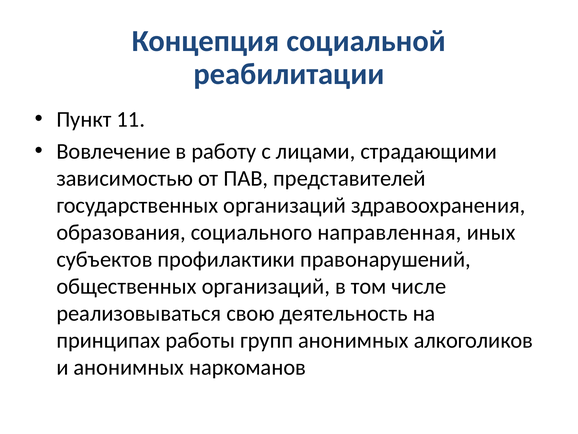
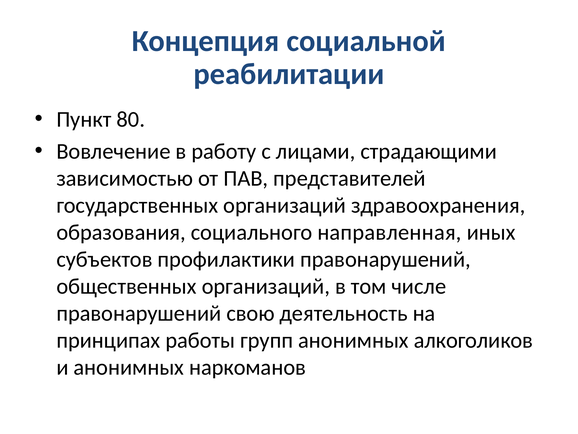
11: 11 -> 80 (131, 119)
реализовываться: реализовываться -> правонарушений (139, 313)
